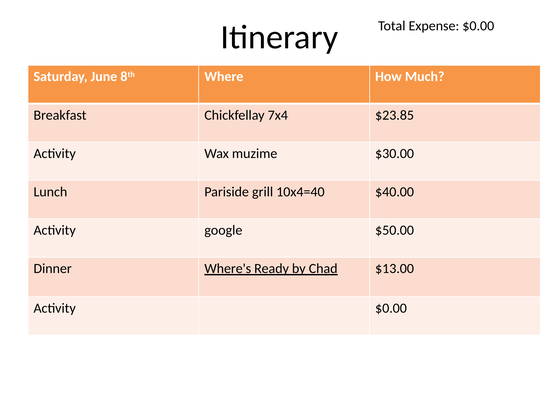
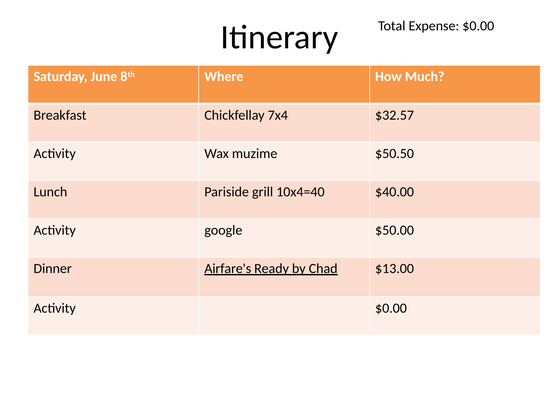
$23.85: $23.85 -> $32.57 (395, 115)
$30.00: $30.00 -> $50.50 (395, 154)
Where's: Where's -> Airfare's (228, 269)
